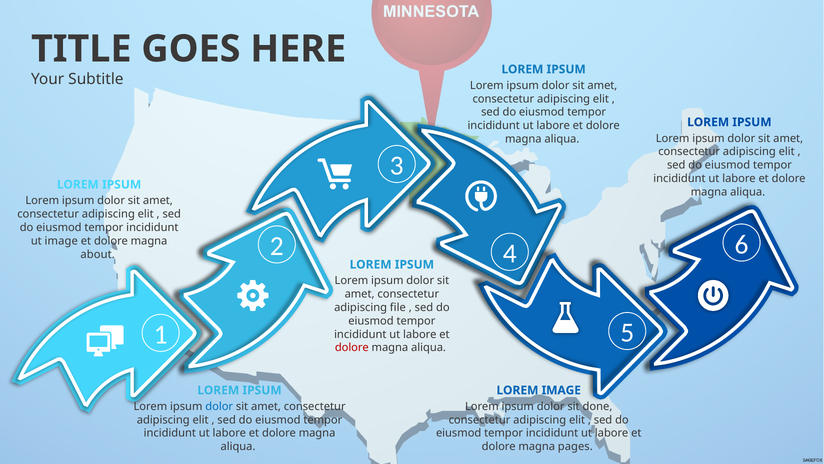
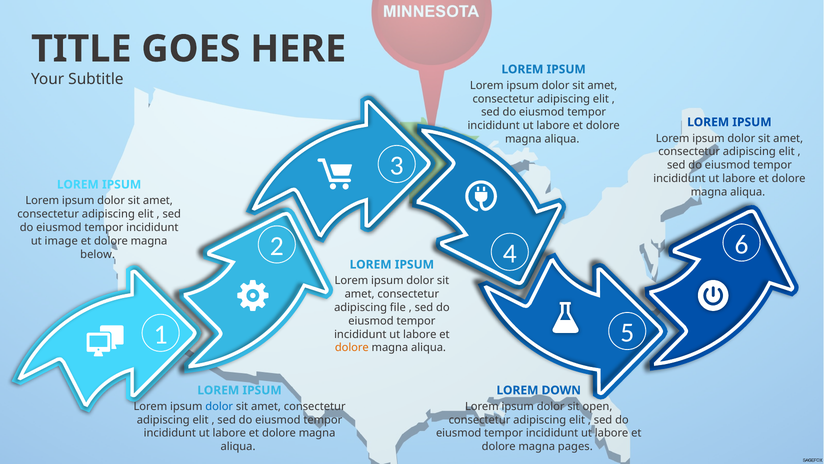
about: about -> below (98, 254)
dolore colour: red -> orange (352, 347)
LOREM IMAGE: IMAGE -> DOWN (561, 390)
done: done -> open (597, 406)
